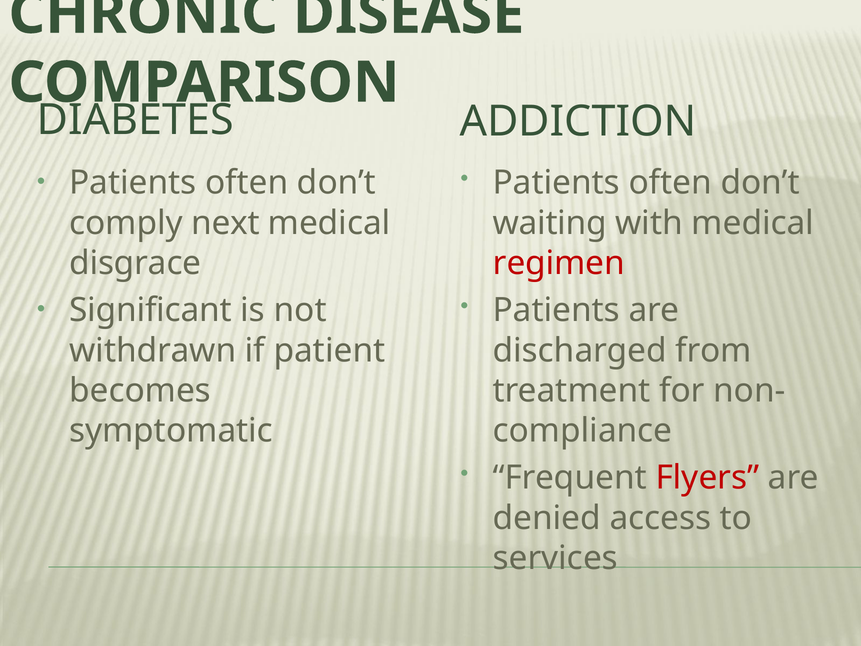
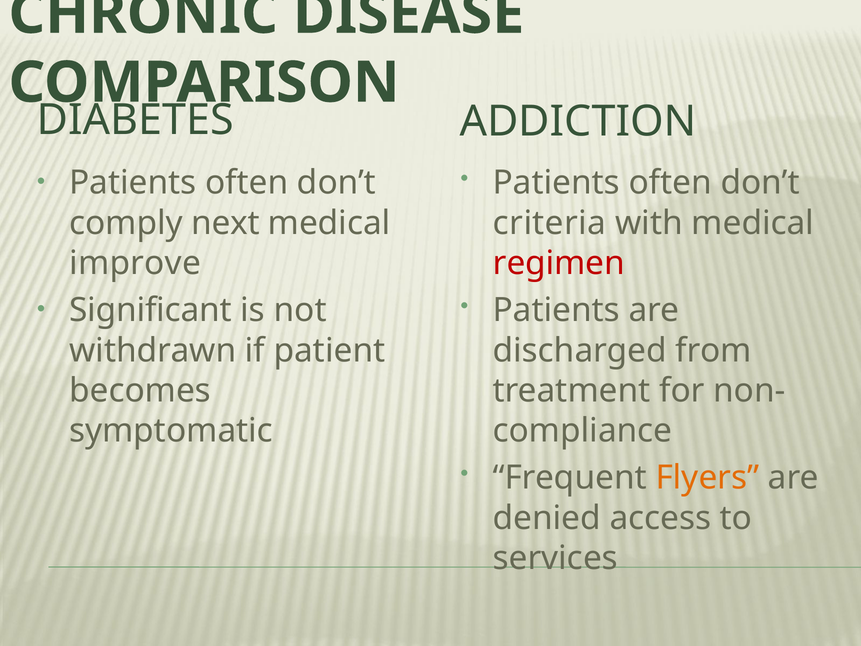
waiting: waiting -> criteria (550, 223)
disgrace: disgrace -> improve (135, 263)
Flyers colour: red -> orange (707, 478)
